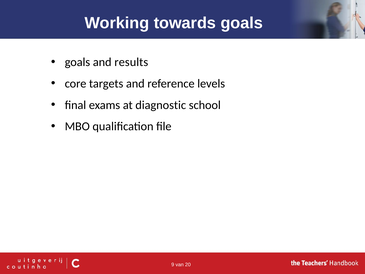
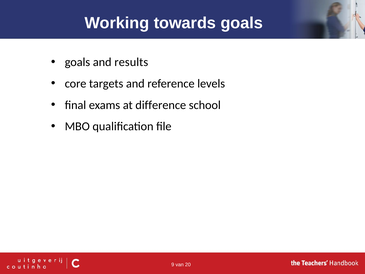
diagnostic: diagnostic -> difference (161, 105)
